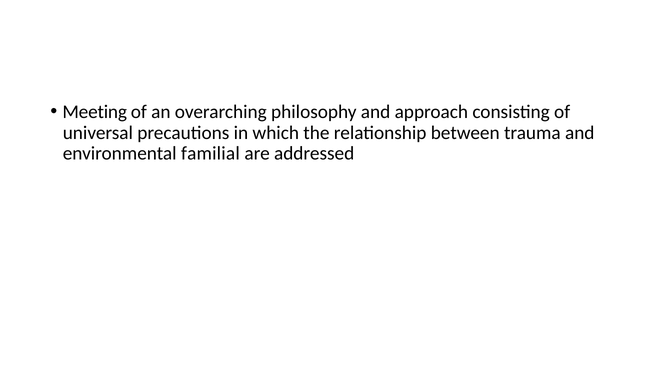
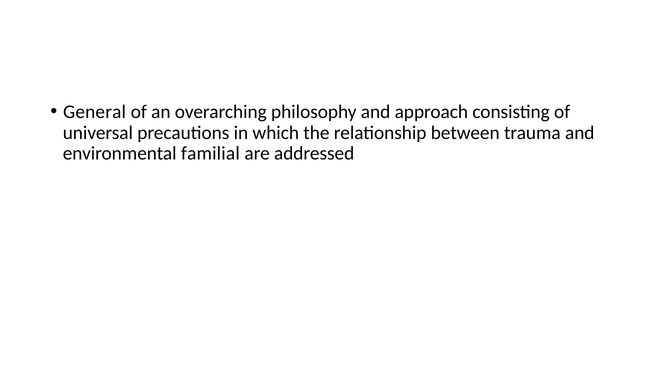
Meeting: Meeting -> General (95, 112)
